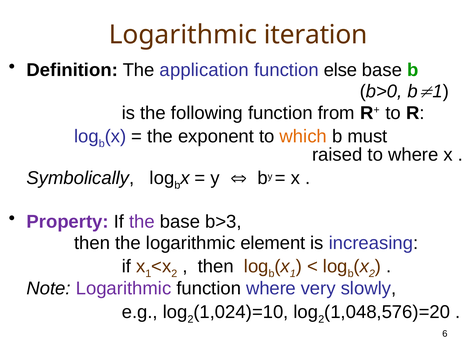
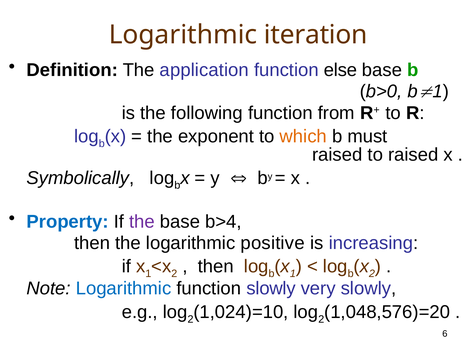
to where: where -> raised (413, 155)
Property colour: purple -> blue (68, 222)
b>3: b>3 -> b>4 (223, 222)
element: element -> positive (273, 243)
Logarithmic colour: purple -> blue (124, 289)
function where: where -> slowly (271, 289)
